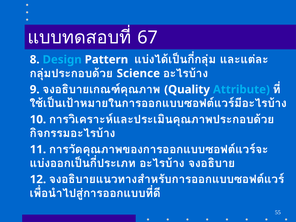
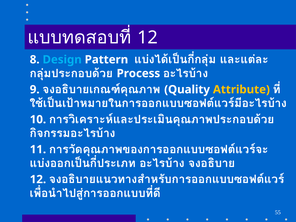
67: 67 -> 12 (148, 37)
Science: Science -> Process (138, 73)
Attribute colour: light blue -> yellow (241, 90)
